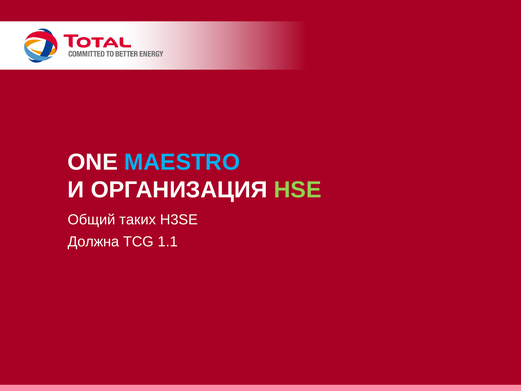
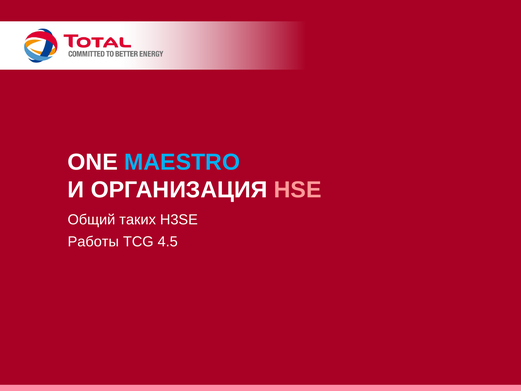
HSE colour: light green -> pink (298, 190)
Должна: Должна -> Работы (93, 241)
1.1: 1.1 -> 4.5 (168, 241)
